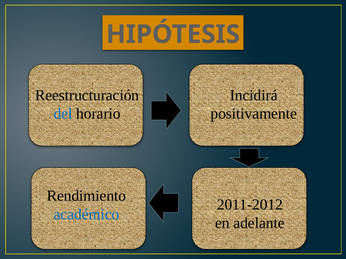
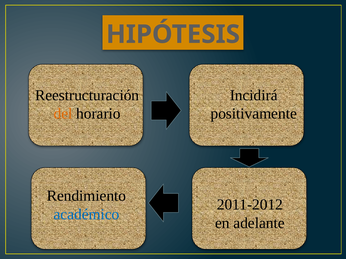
del colour: blue -> orange (63, 114)
